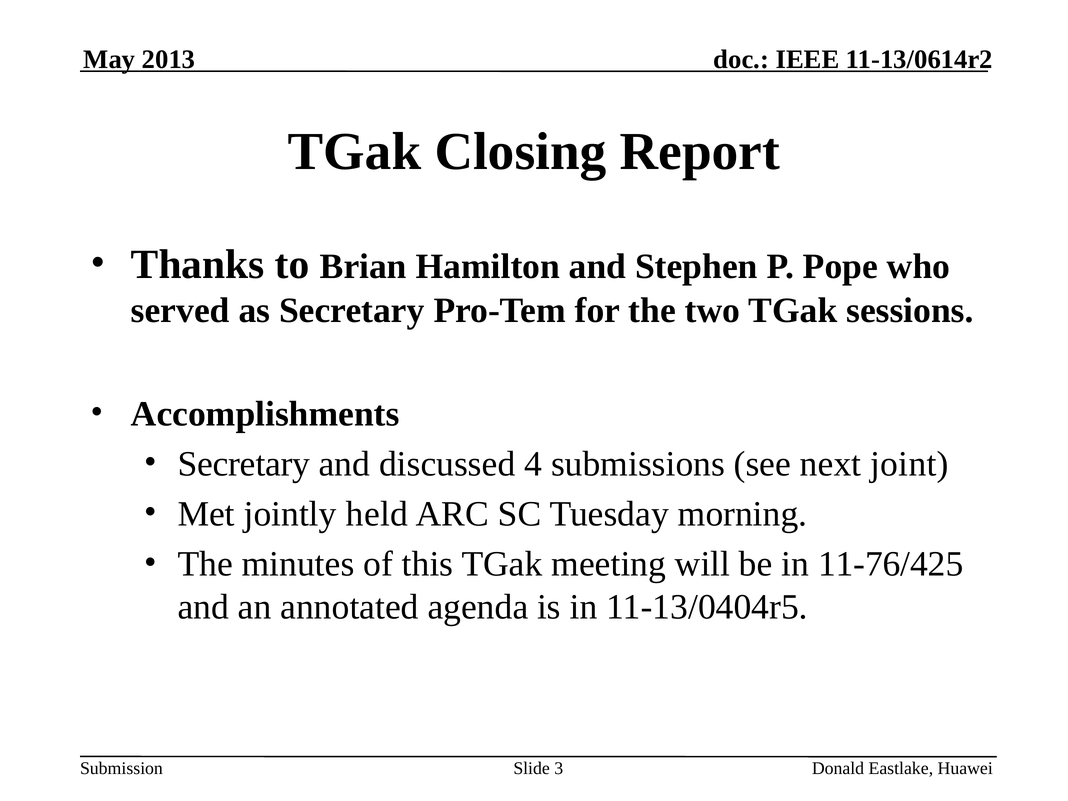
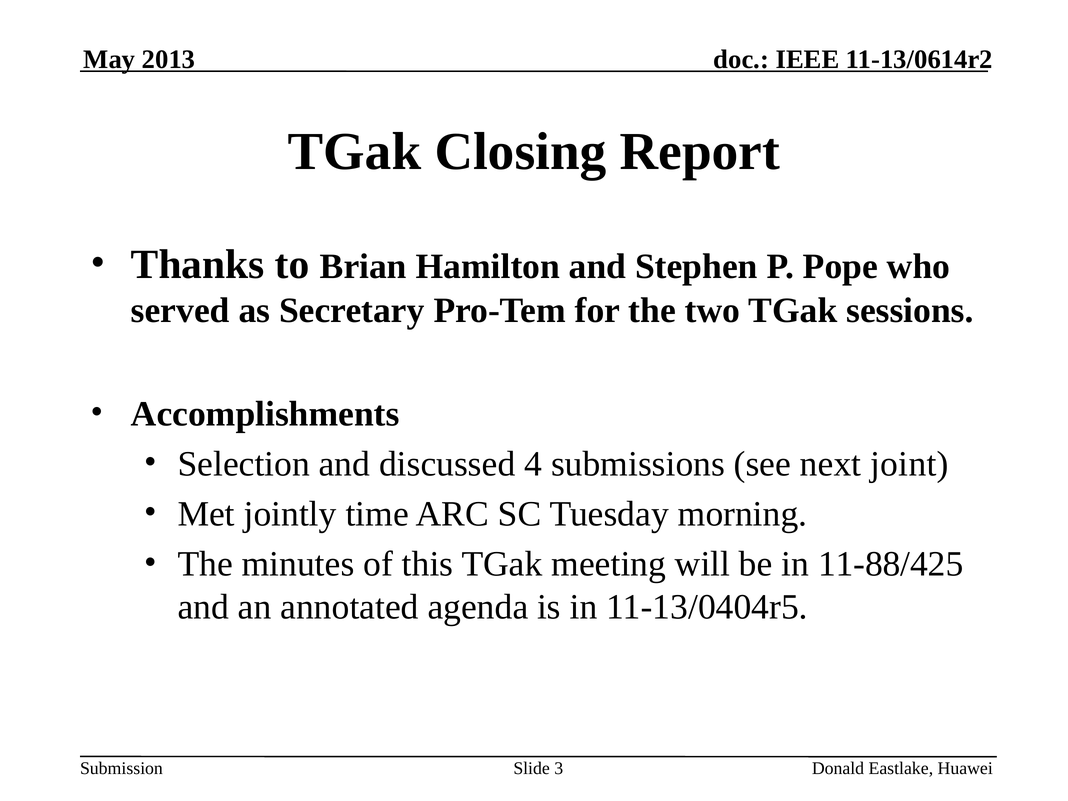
Secretary: Secretary -> Selection (244, 464)
held: held -> time (377, 514)
11-76/425: 11-76/425 -> 11-88/425 (891, 564)
